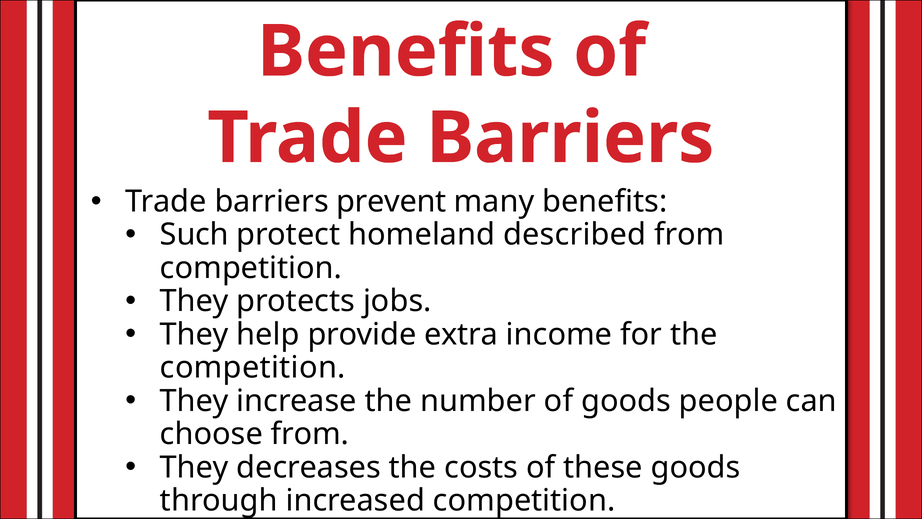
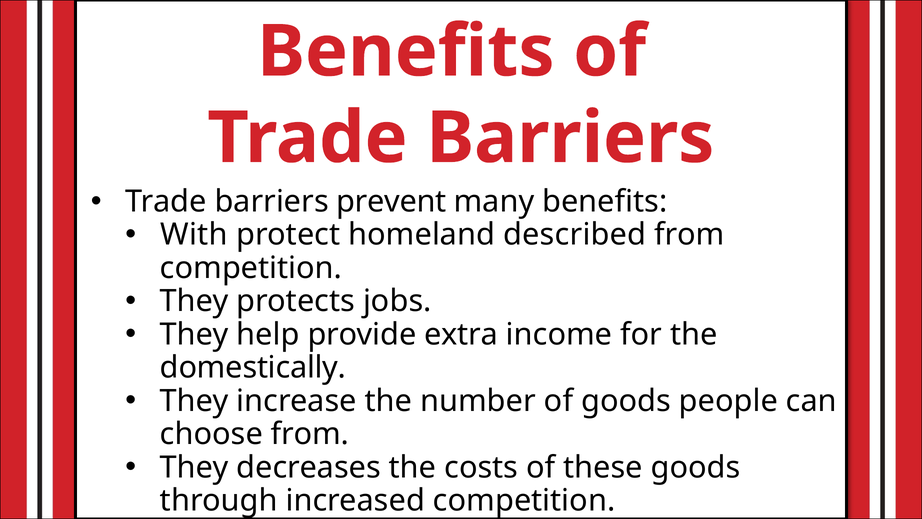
Such: Such -> With (194, 235)
competition: competition -> domestically (253, 367)
